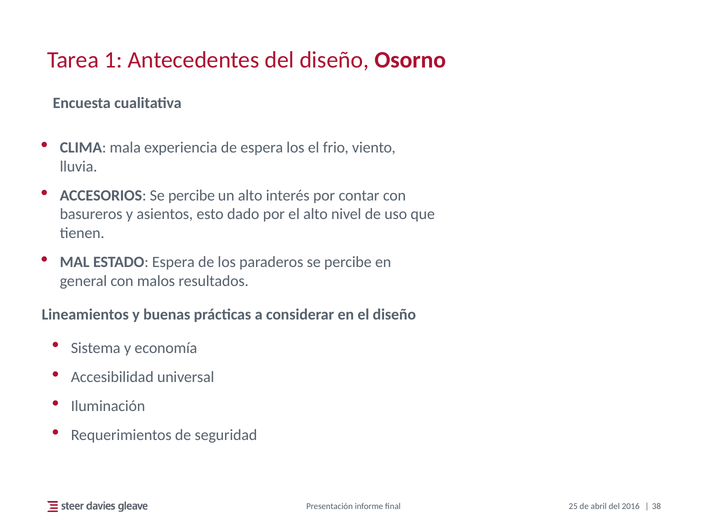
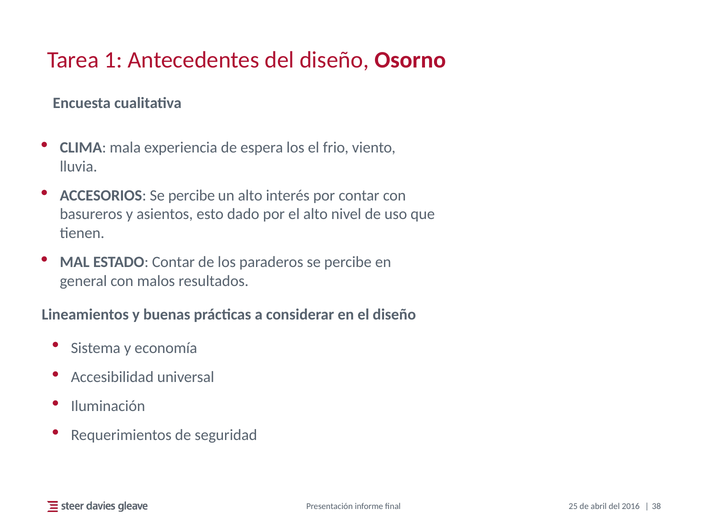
ESTADO Espera: Espera -> Contar (173, 262)
